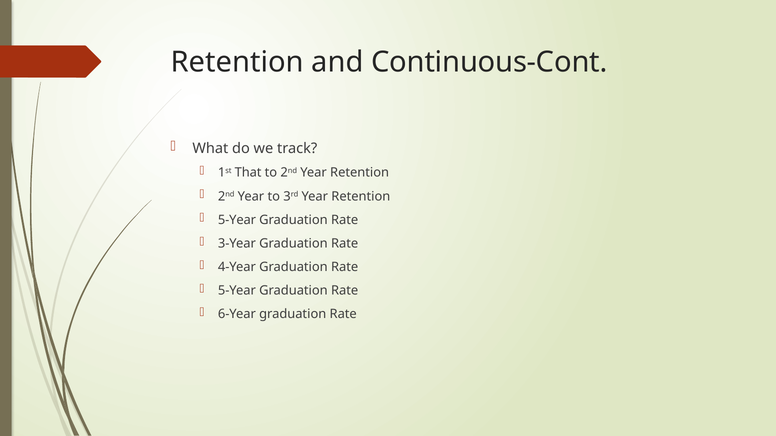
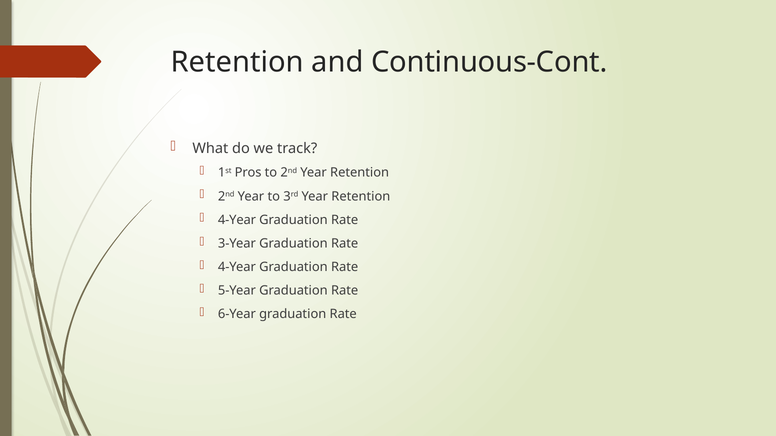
That: That -> Pros (248, 173)
5-Year: 5-Year -> 4-Year (237, 220)
